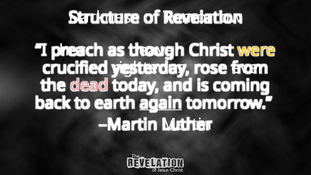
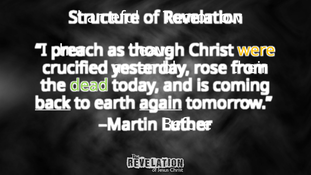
Darkness: Darkness -> Shameful (104, 17)
righteous: righteous -> assembly (151, 68)
even: even -> their (250, 68)
dead colour: pink -> light green (89, 85)
back underline: none -> present (53, 103)
Martin Martin: Martin -> Before (187, 124)
